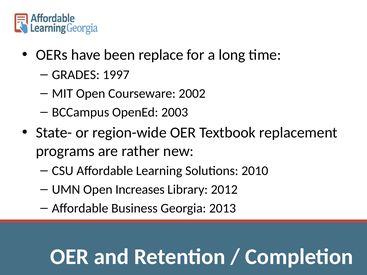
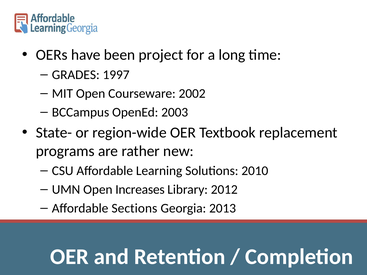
replace: replace -> project (161, 55)
Business: Business -> Sections (134, 208)
